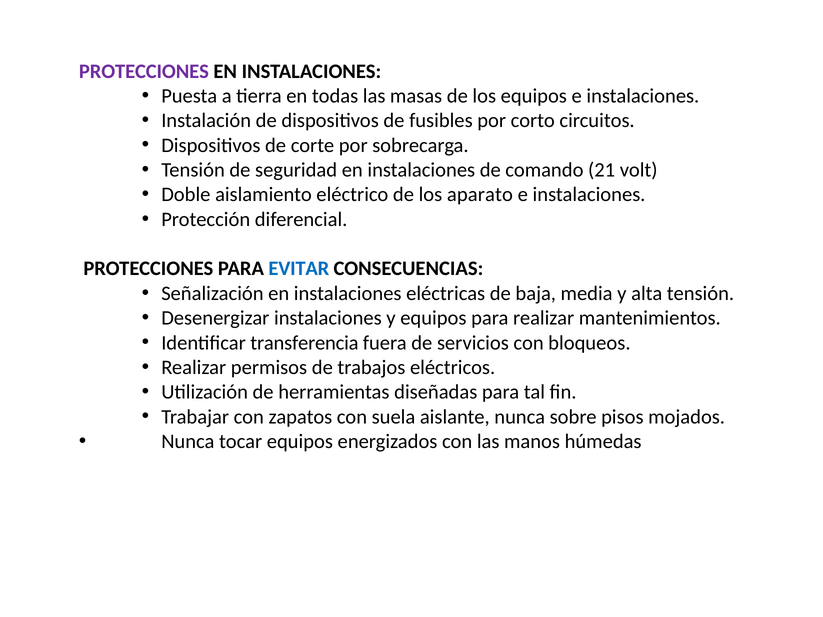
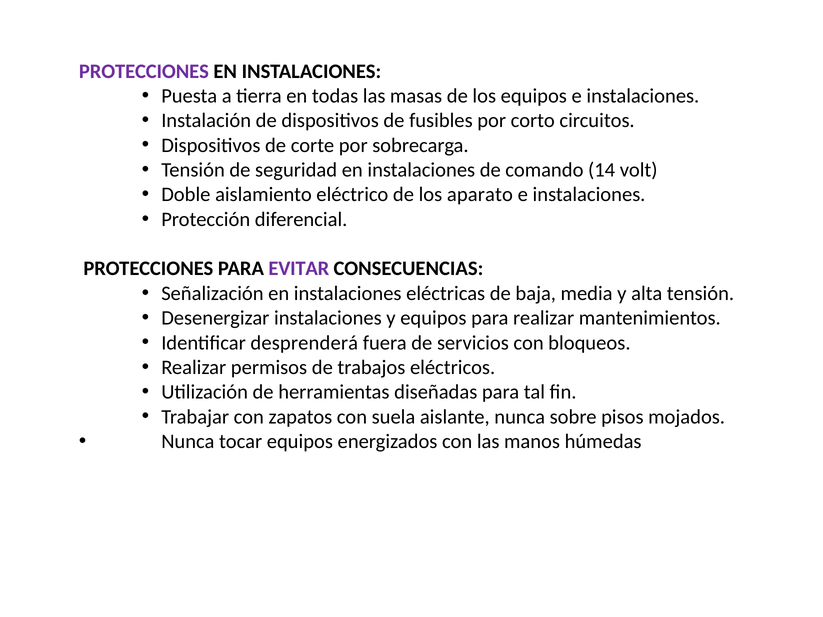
21: 21 -> 14 (602, 170)
EVITAR colour: blue -> purple (299, 269)
transferencia: transferencia -> desprenderá (304, 343)
